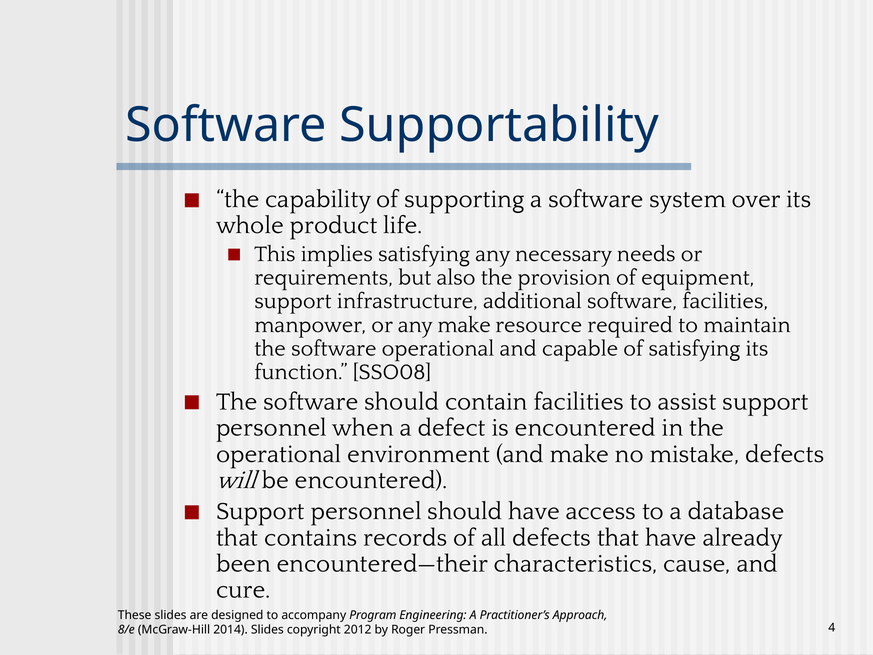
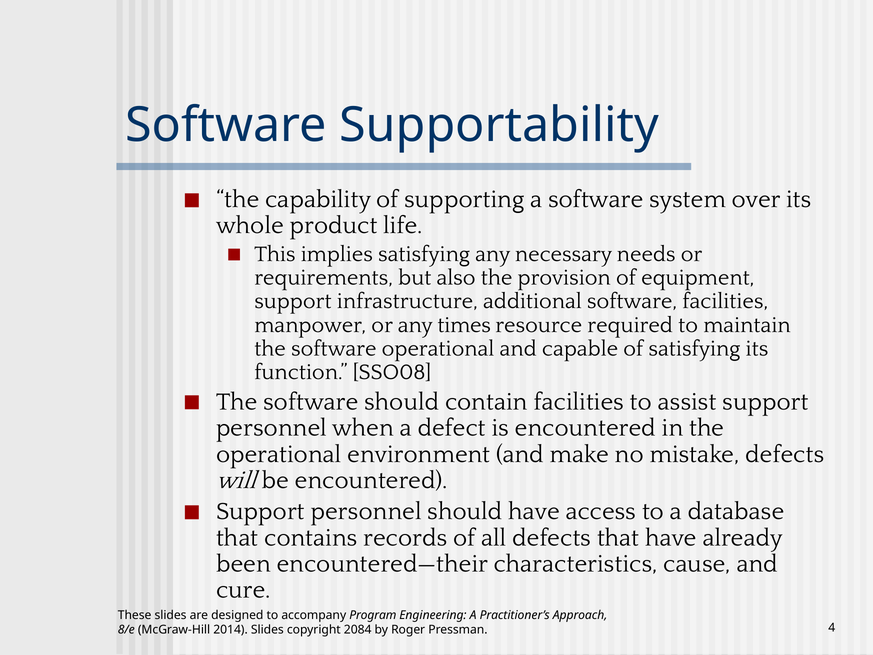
any make: make -> times (464, 325)
2012: 2012 -> 2084 (358, 629)
